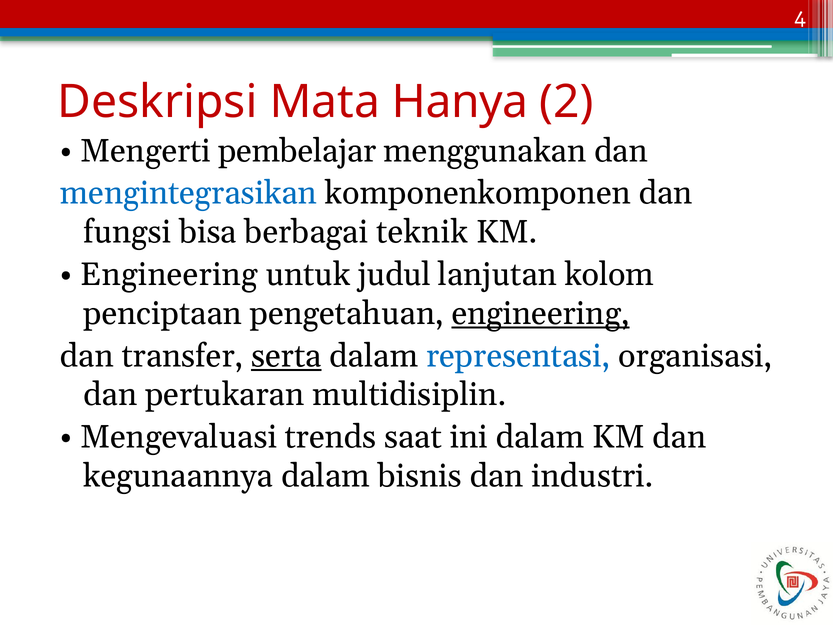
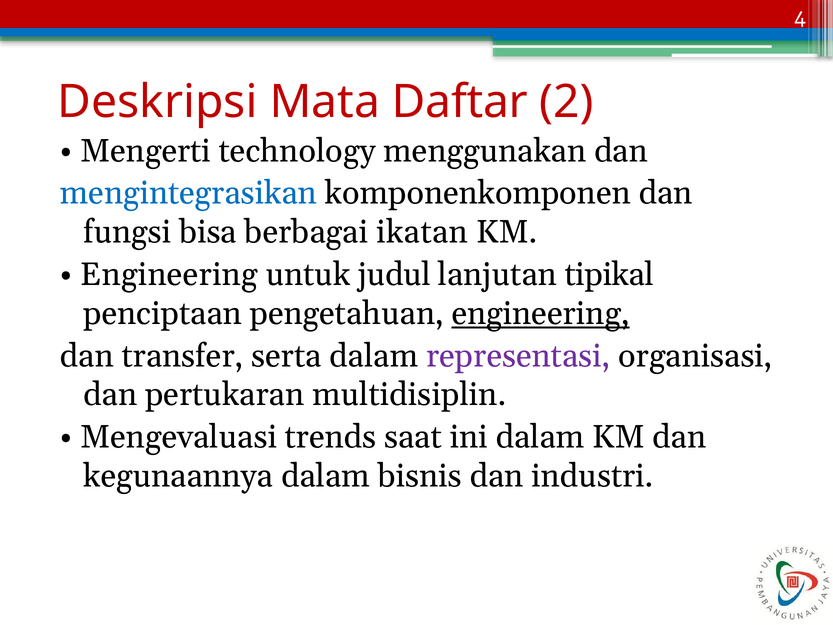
Hanya: Hanya -> Daftar (460, 102)
pembelajar: pembelajar -> technology (297, 151)
teknik: teknik -> ikatan (422, 232)
kolom: kolom -> tipikal (609, 274)
serta underline: present -> none (286, 356)
representasi colour: blue -> purple (518, 356)
